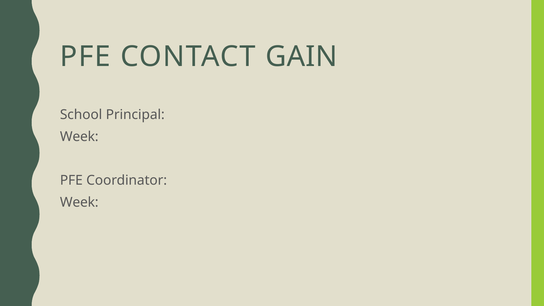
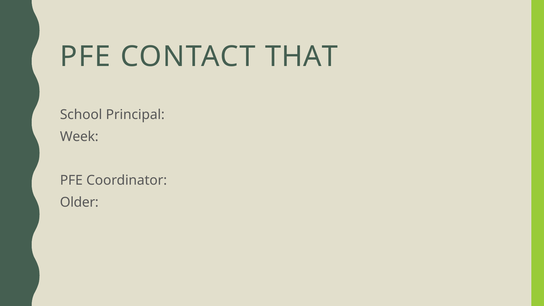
GAIN: GAIN -> THAT (301, 57)
Week: Week -> Older (79, 202)
